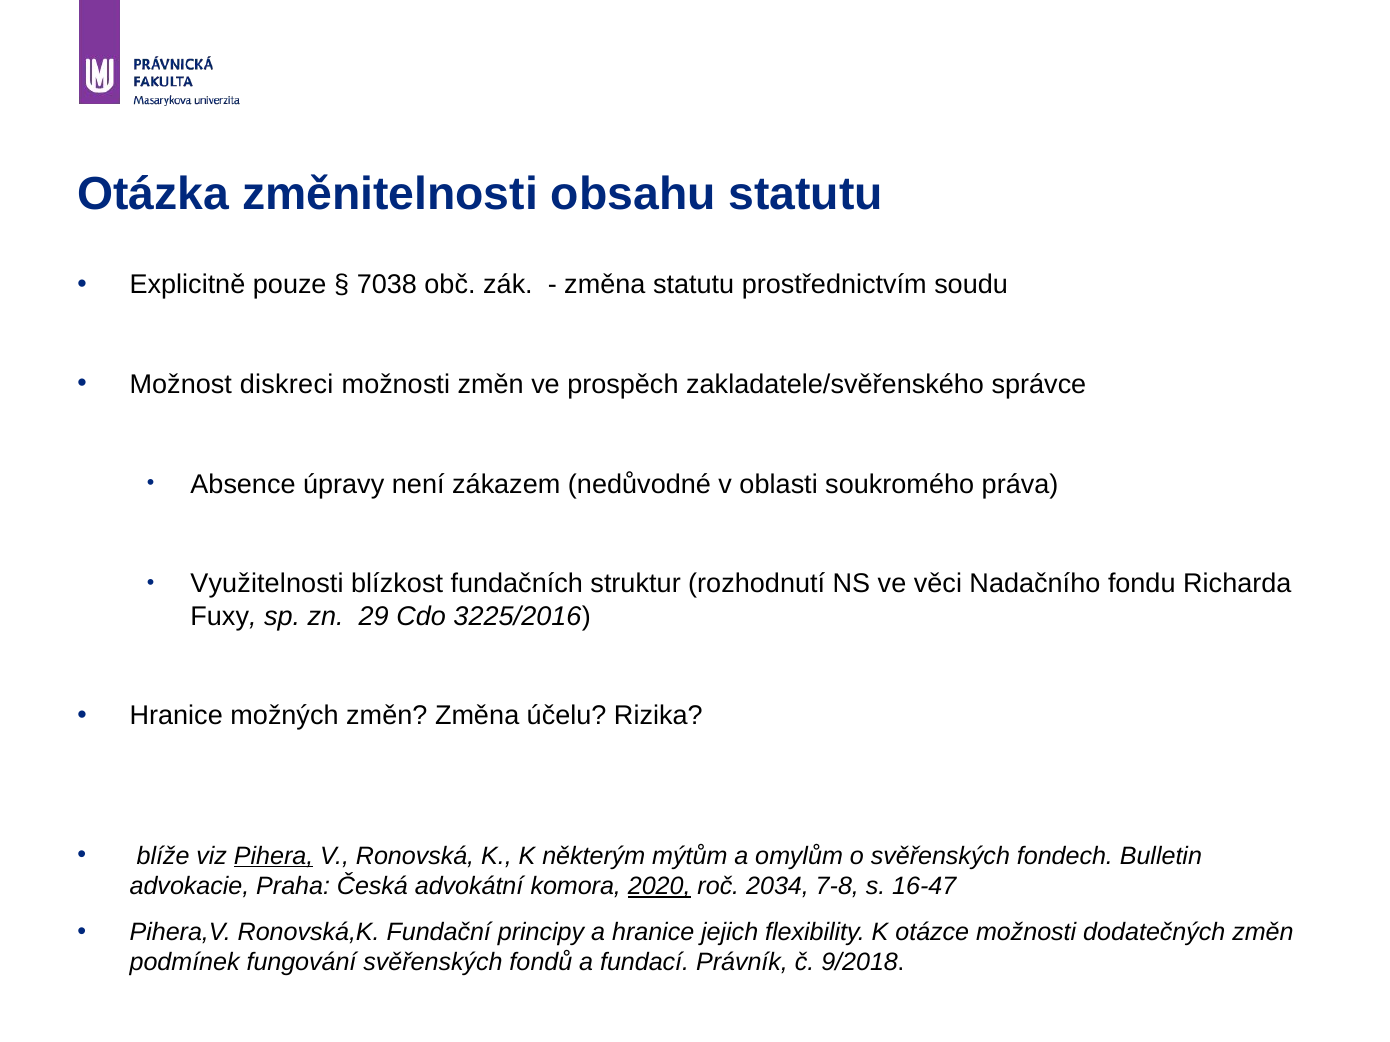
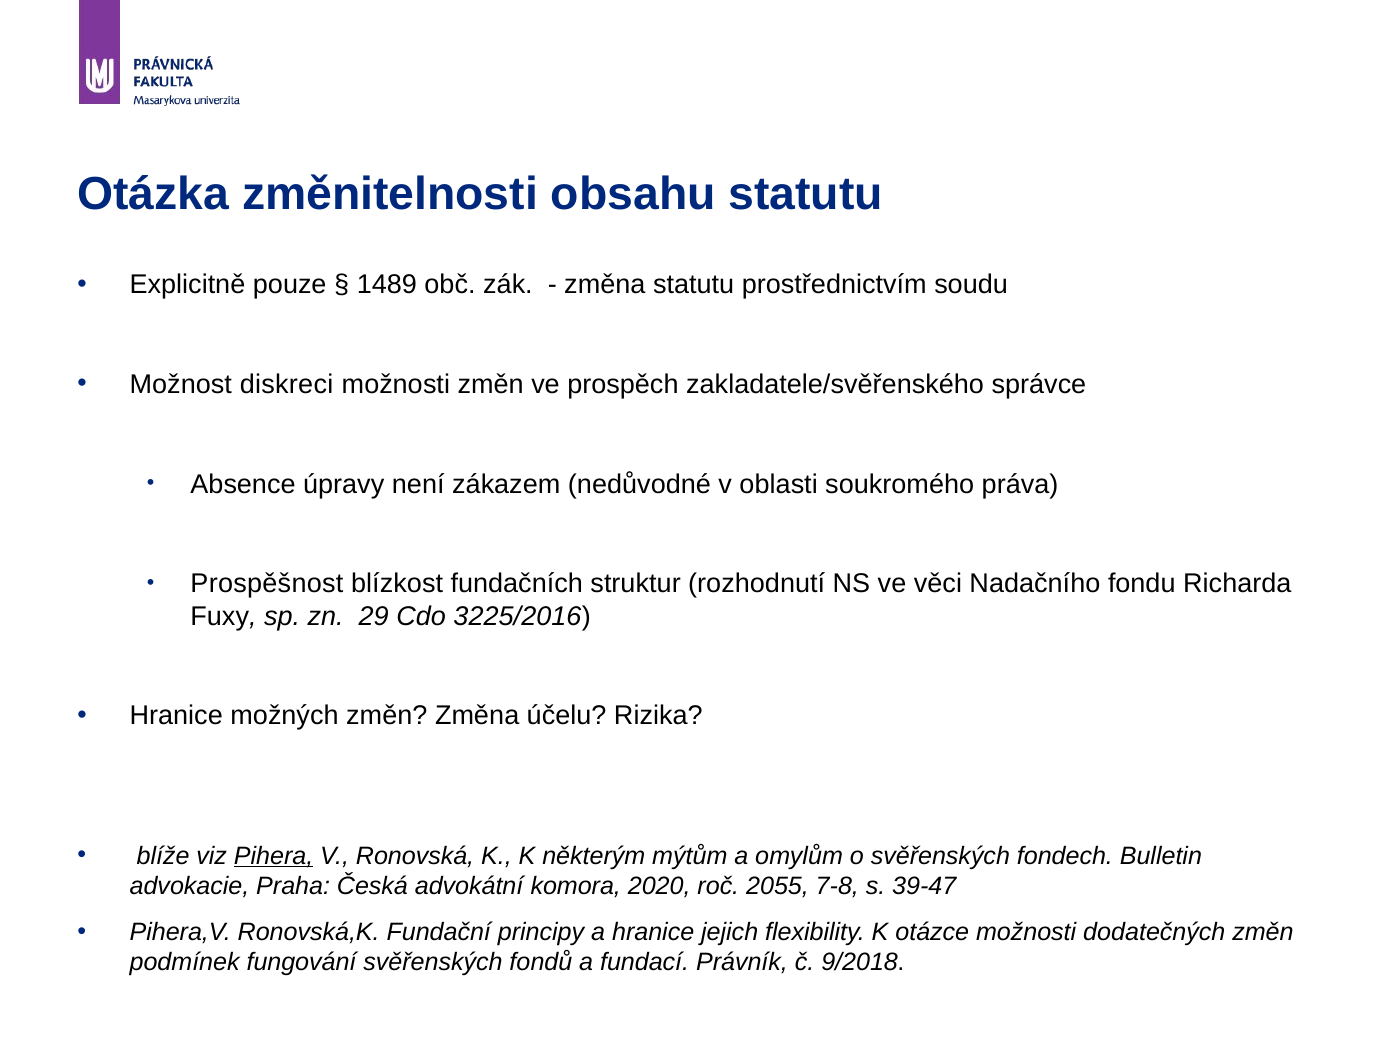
7038: 7038 -> 1489 (387, 285)
Využitelnosti: Využitelnosti -> Prospěšnost (267, 584)
2020 underline: present -> none (659, 886)
2034: 2034 -> 2055 (777, 886)
16-47: 16-47 -> 39-47 (924, 886)
